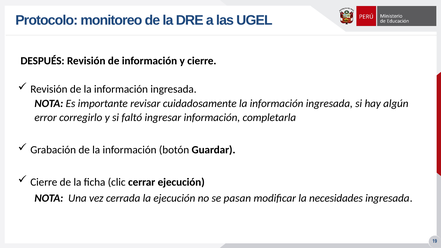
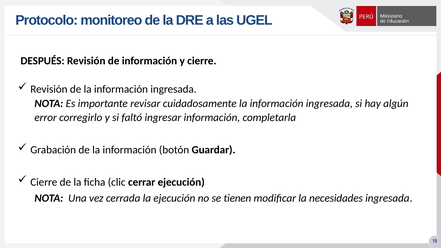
pasan: pasan -> tienen (237, 198)
